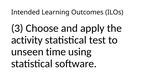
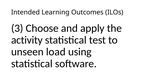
time: time -> load (56, 52)
